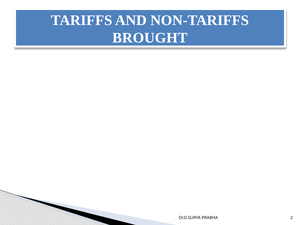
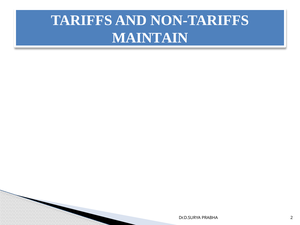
BROUGHT: BROUGHT -> MAINTAIN (150, 38)
